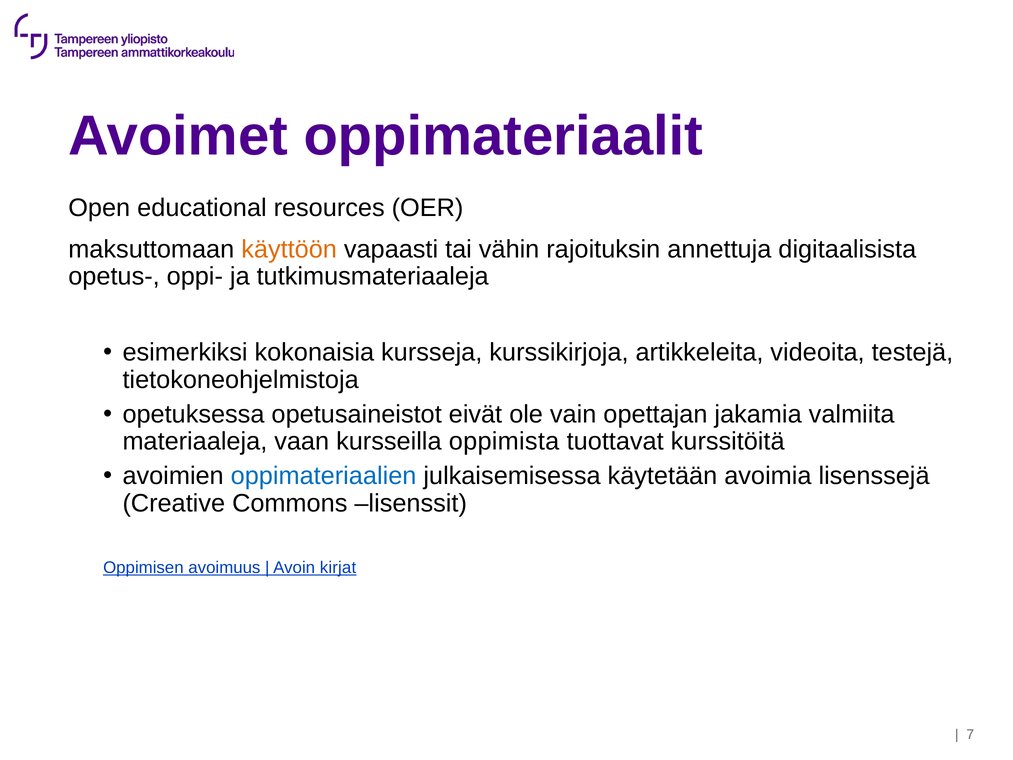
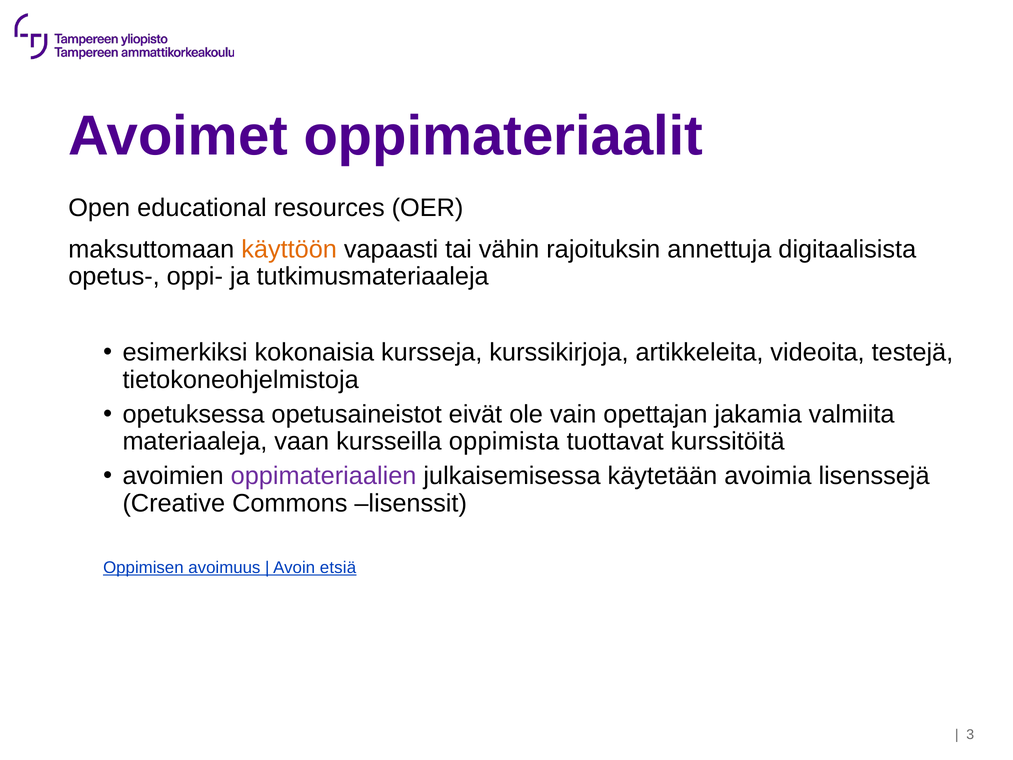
oppimateriaalien colour: blue -> purple (324, 476)
kirjat: kirjat -> etsiä (338, 567)
7: 7 -> 3 (970, 735)
